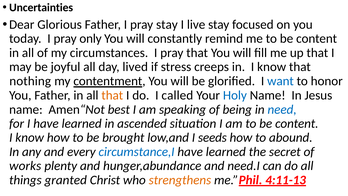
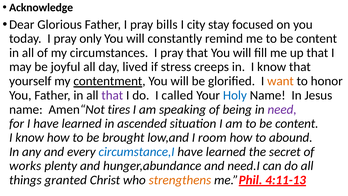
Uncertainties: Uncertainties -> Acknowledge (41, 8)
pray stay: stay -> bills (167, 24)
live: live -> city (196, 24)
nothing: nothing -> yourself (30, 81)
want colour: blue -> orange (280, 81)
that colour: orange -> purple (112, 95)
best: best -> tires (119, 109)
need colour: blue -> purple (282, 109)
seeds: seeds -> room (212, 137)
